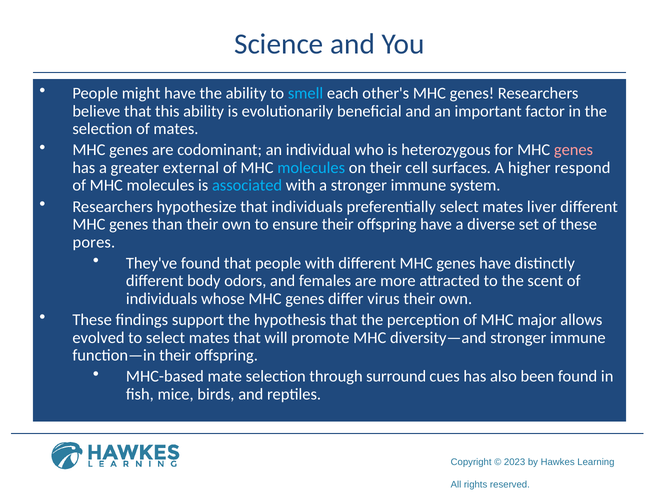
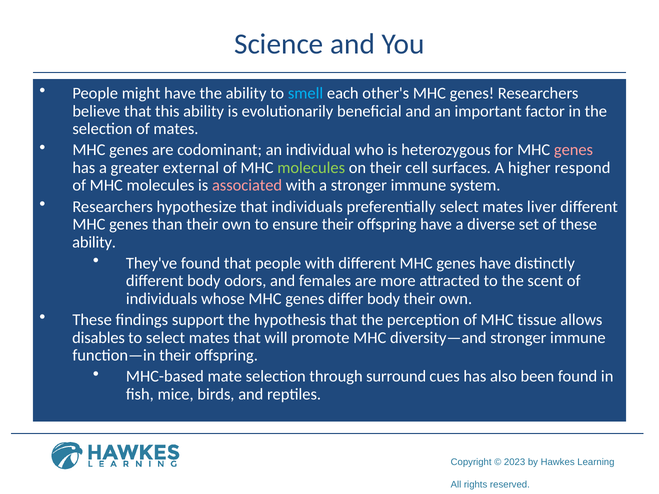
molecules colour: light blue -> light green (311, 168)
associated colour: light blue -> pink (247, 186)
pores: pores -> ability (94, 242)
differ virus: virus -> body (384, 299)
major: major -> tissue (537, 320)
evolved: evolved -> disables (99, 338)
